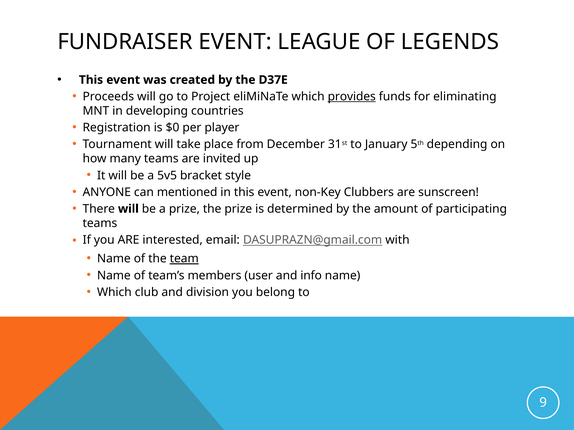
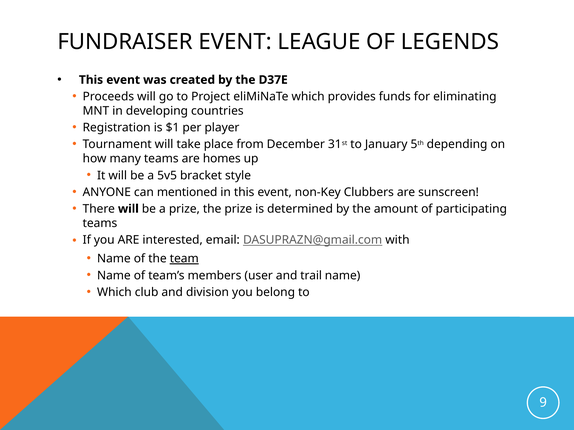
provides underline: present -> none (352, 97)
$0: $0 -> $1 (173, 128)
invited: invited -> homes (222, 159)
info: info -> trail (311, 276)
